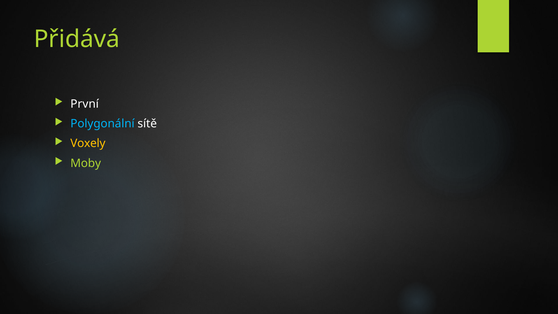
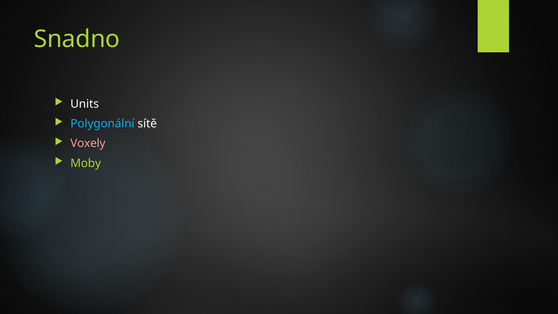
Přidává: Přidává -> Snadno (77, 39)
První: První -> Units (85, 104)
Voxely colour: yellow -> pink (88, 143)
